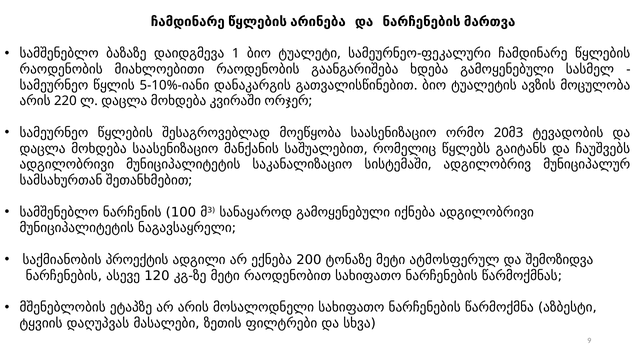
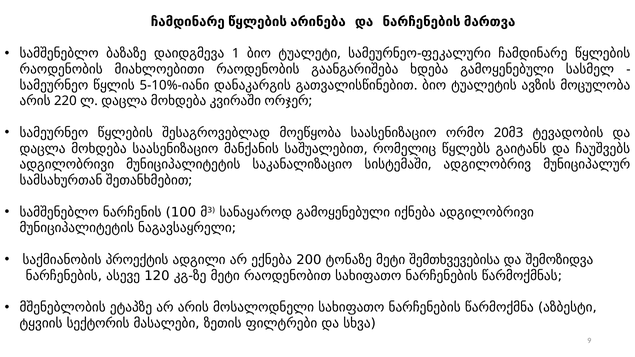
ატმოსფერულ: ატმოსფერულ -> შემთხვევებისა (455, 260)
დაღუპვას: დაღუპვას -> სექტორის (98, 323)
